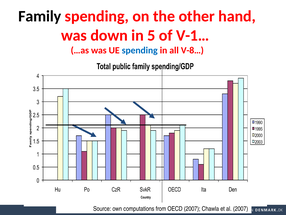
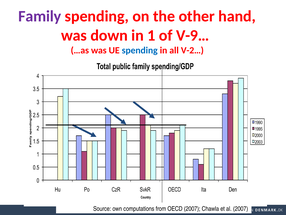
Family colour: black -> purple (40, 16)
5: 5 -> 1 (151, 35)
V-1…: V-1… -> V-9… (193, 35)
V-8…: V-8… -> V-2… (192, 50)
